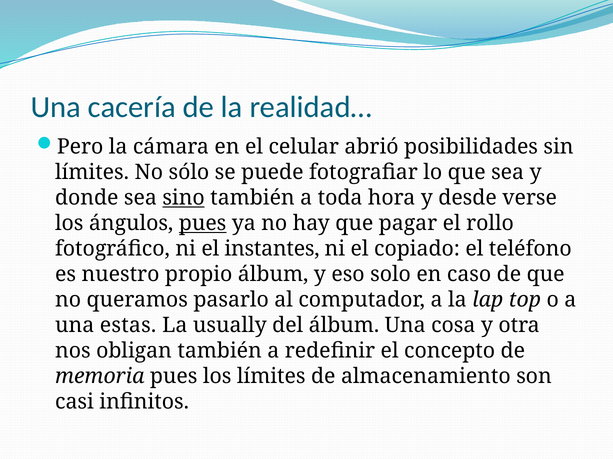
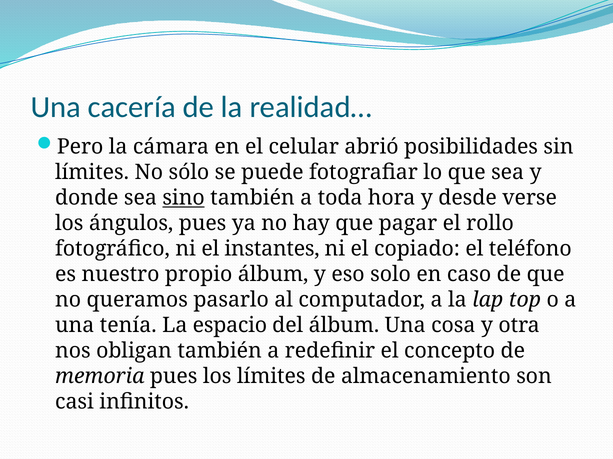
pues underline: present -> none (203, 224)
estas: estas -> tenía (128, 326)
usually: usually -> espacio (230, 326)
